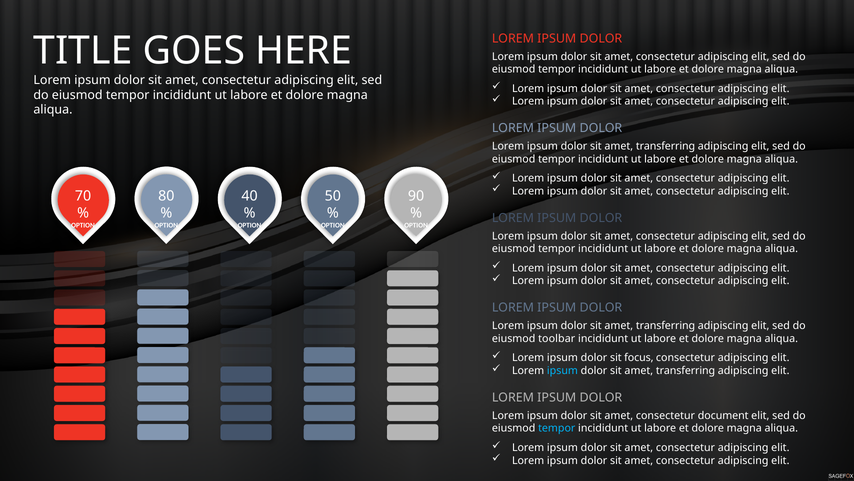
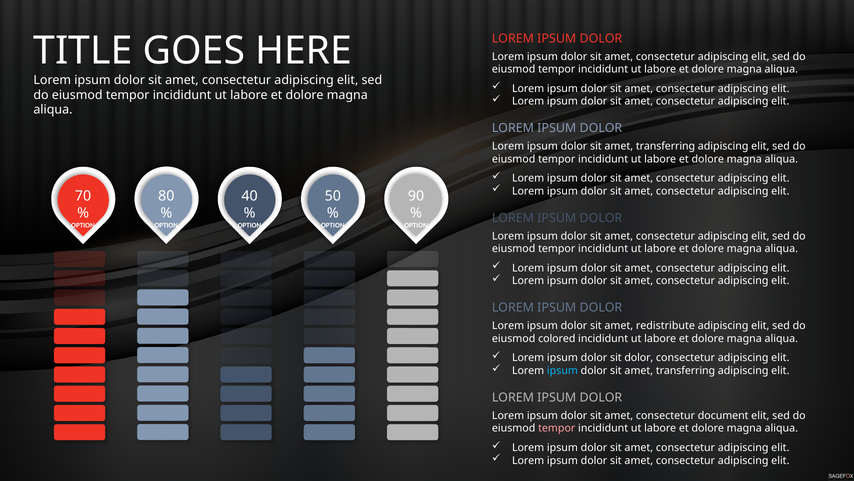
transferring: transferring -> redistribute (665, 325)
toolbar: toolbar -> colored (557, 338)
sit focus: focus -> dolor (639, 357)
tempor colour: light blue -> pink (557, 428)
